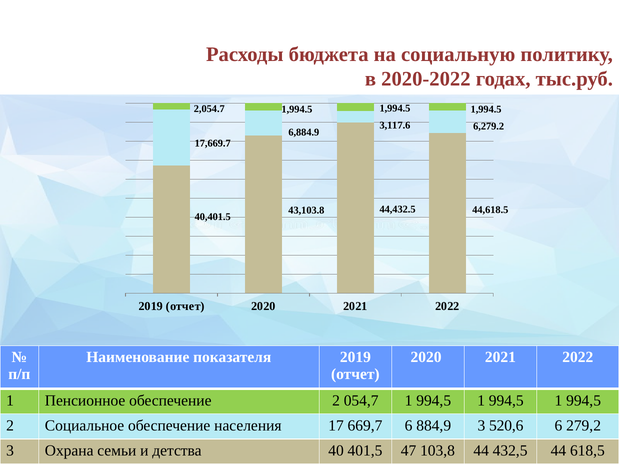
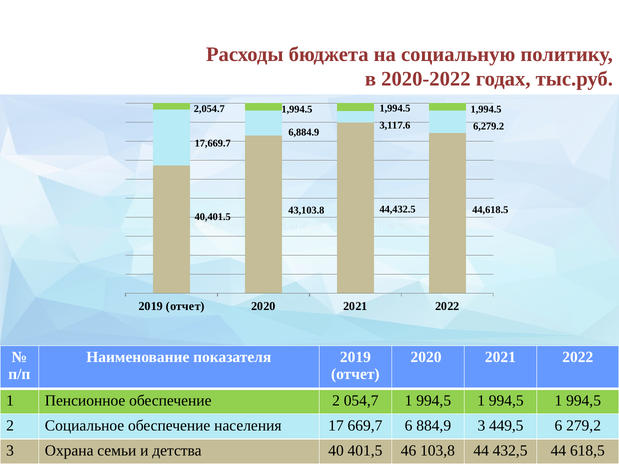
520,6: 520,6 -> 449,5 (506, 426)
47: 47 -> 46 (409, 451)
